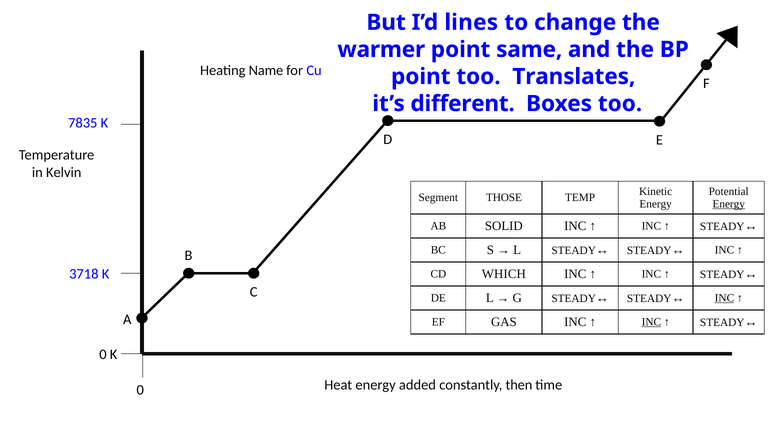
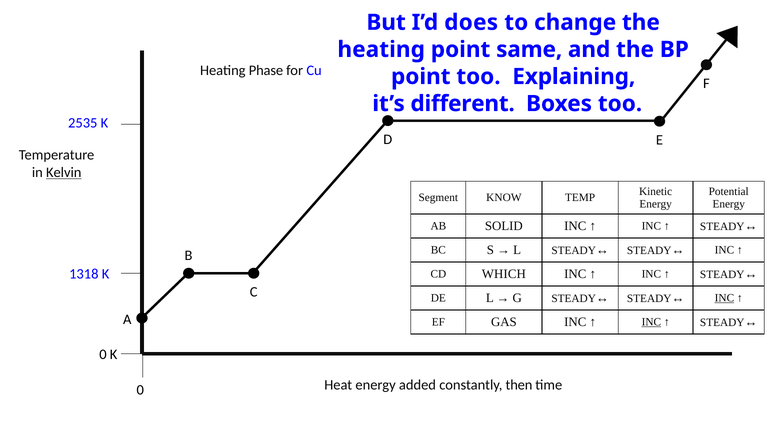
lines: lines -> does (471, 22)
warmer: warmer -> heating (381, 50)
Name: Name -> Phase (266, 71)
Translates: Translates -> Explaining (574, 77)
7835: 7835 -> 2535 (83, 123)
Kelvin underline: none -> present (64, 173)
THOSE: THOSE -> KNOW (504, 198)
Energy underline: present -> none (729, 204)
3718: 3718 -> 1318 (84, 274)
